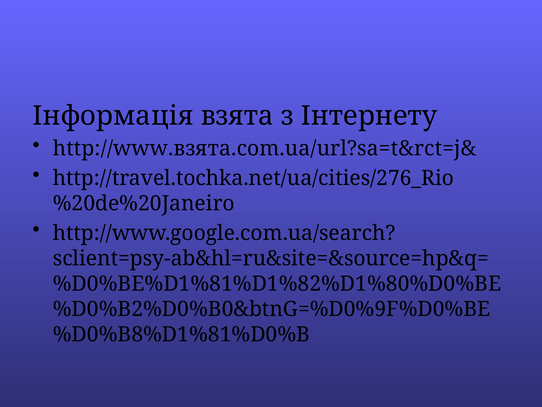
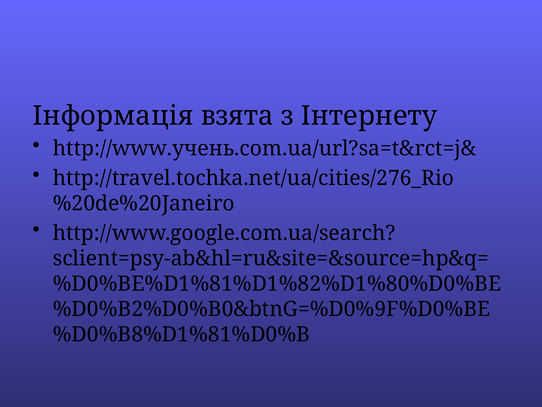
http://www.взята.com.ua/url?sa=t&rct=j&: http://www.взята.com.ua/url?sa=t&rct=j& -> http://www.учень.com.ua/url?sa=t&rct=j& (265, 148)
